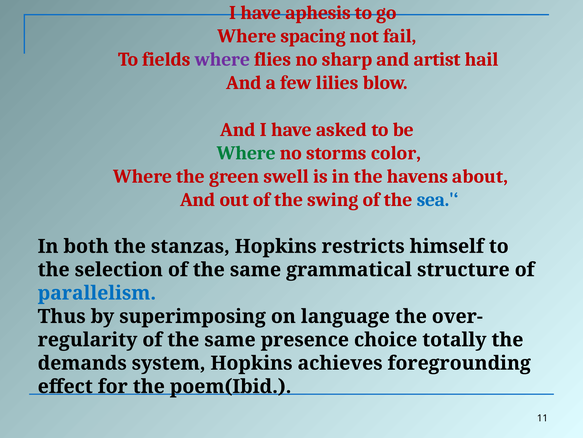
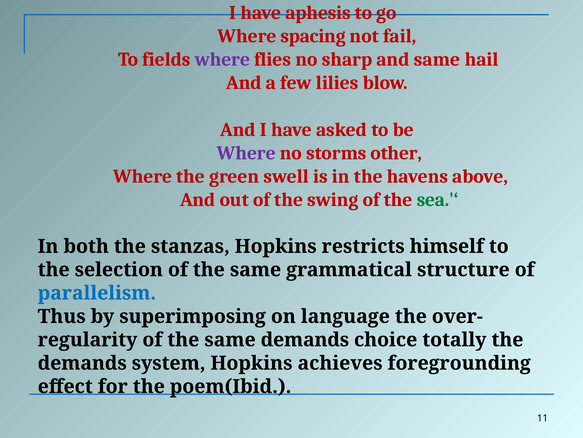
and artist: artist -> same (437, 59)
Where colour: green -> purple (246, 153)
color: color -> other (396, 153)
about: about -> above (480, 176)
sea.'‘ colour: blue -> green (438, 199)
same presence: presence -> demands (305, 339)
